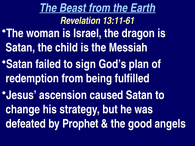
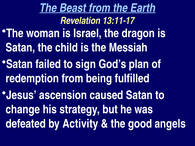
13:11-61: 13:11-61 -> 13:11-17 (119, 21)
Prophet: Prophet -> Activity (80, 124)
